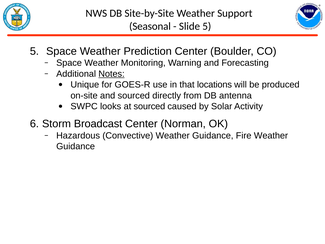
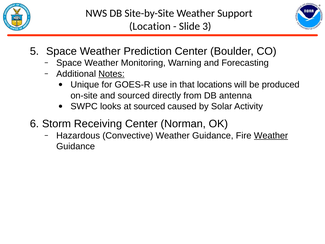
Seasonal: Seasonal -> Location (150, 26)
Slide 5: 5 -> 3 (207, 26)
Broadcast: Broadcast -> Receiving (98, 124)
Weather underline: none -> present (271, 136)
